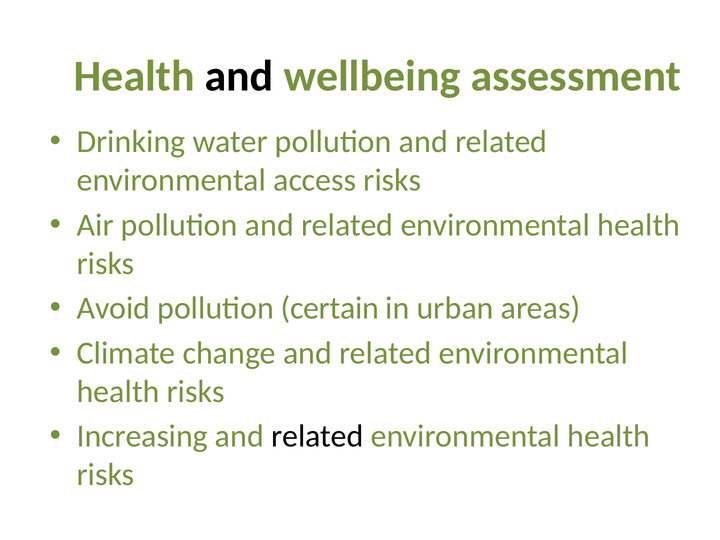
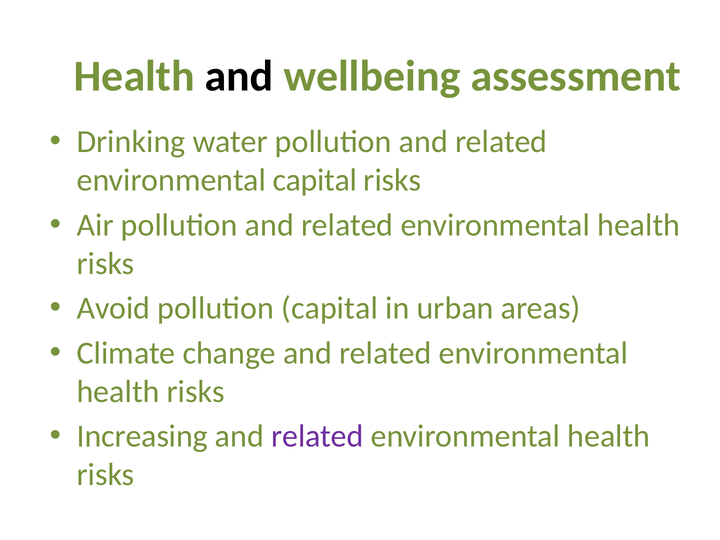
environmental access: access -> capital (315, 180)
pollution certain: certain -> capital (330, 308)
related colour: black -> purple (317, 436)
